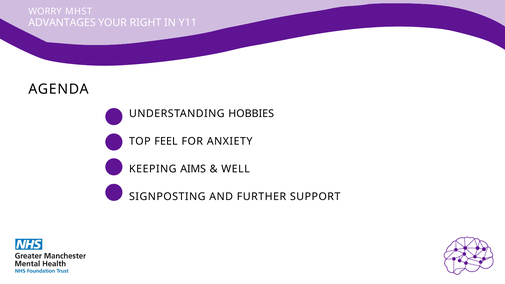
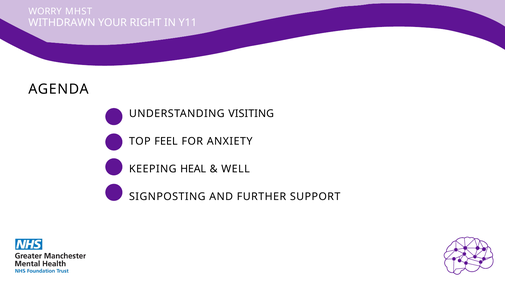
ADVANTAGES: ADVANTAGES -> WITHDRAWN (62, 23)
HOBBIES: HOBBIES -> VISITING (251, 114)
AIMS: AIMS -> HEAL (193, 169)
